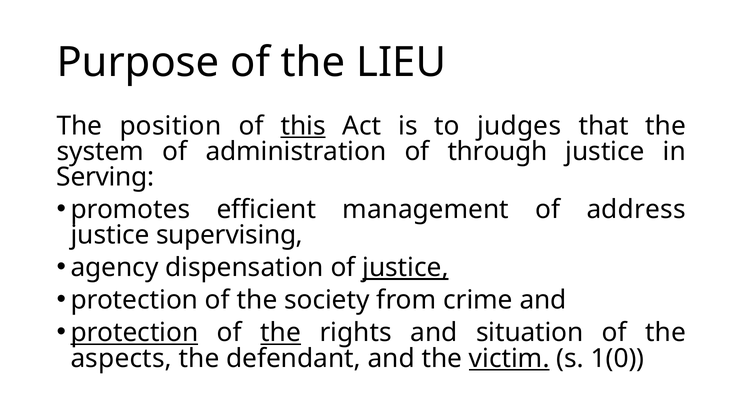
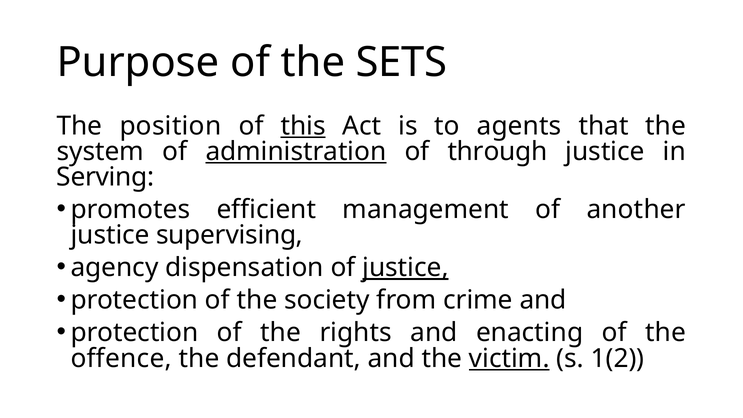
LIEU: LIEU -> SETS (401, 62)
judges: judges -> agents (519, 126)
administration underline: none -> present (296, 151)
address: address -> another (636, 210)
protection underline: present -> none (134, 333)
the underline: present -> none (281, 333)
situation: situation -> enacting (530, 333)
aspects: aspects -> offence (121, 358)
1(0: 1(0 -> 1(2 (617, 358)
